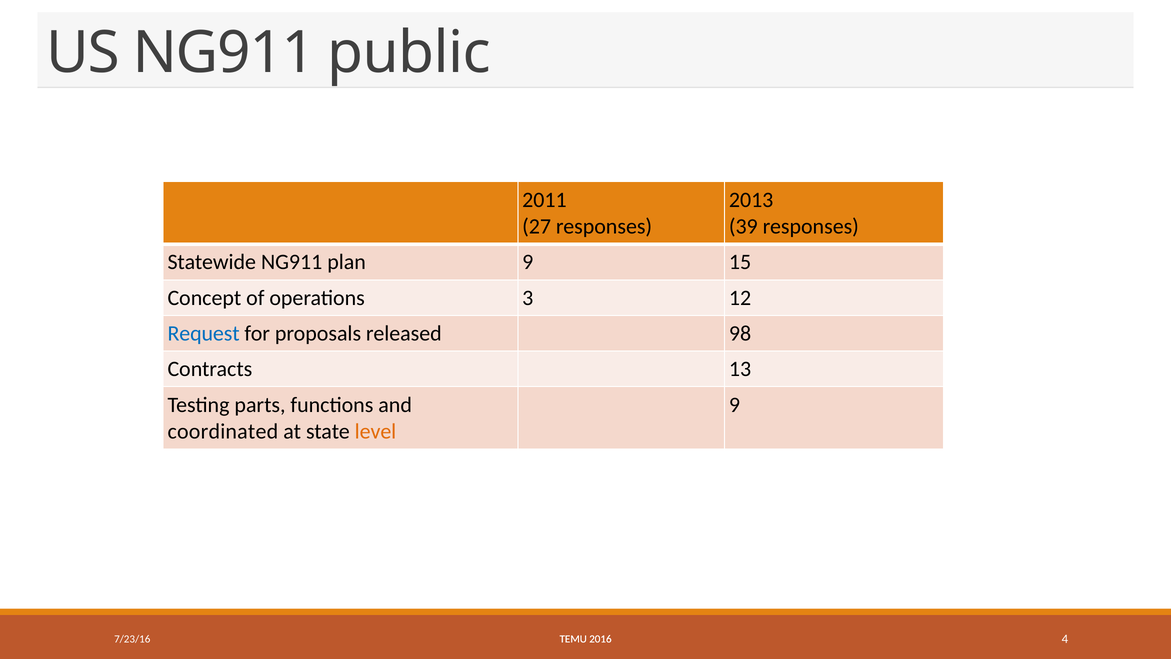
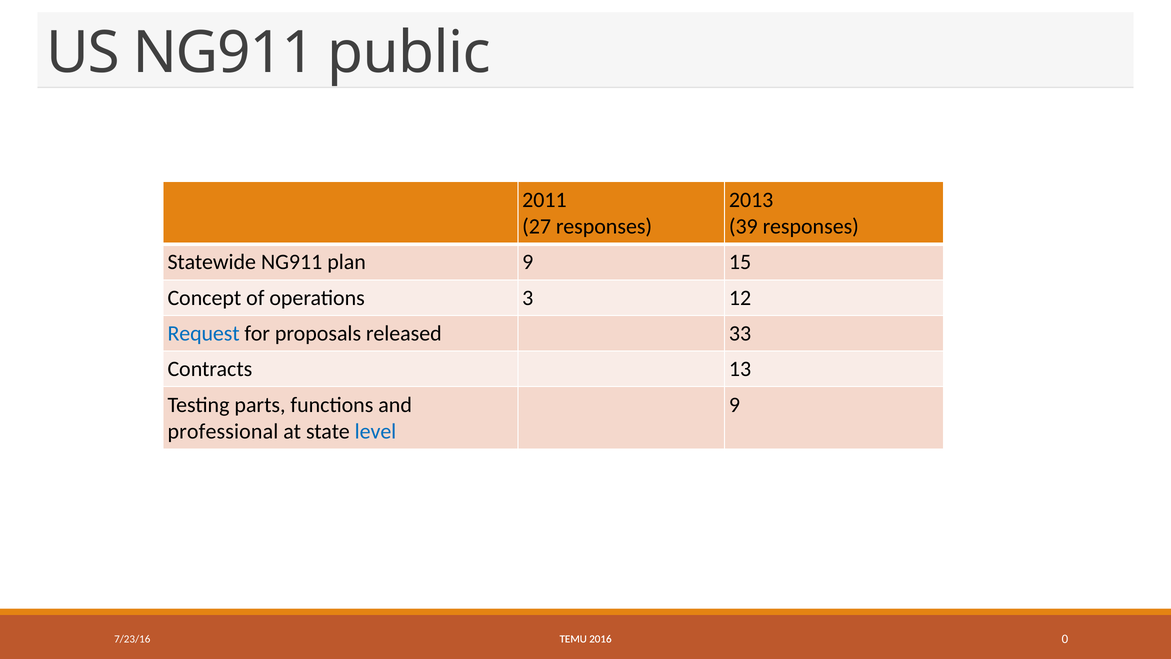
98: 98 -> 33 (740, 333)
coordinated: coordinated -> professional (223, 431)
level colour: orange -> blue (376, 431)
4: 4 -> 0 (1065, 639)
